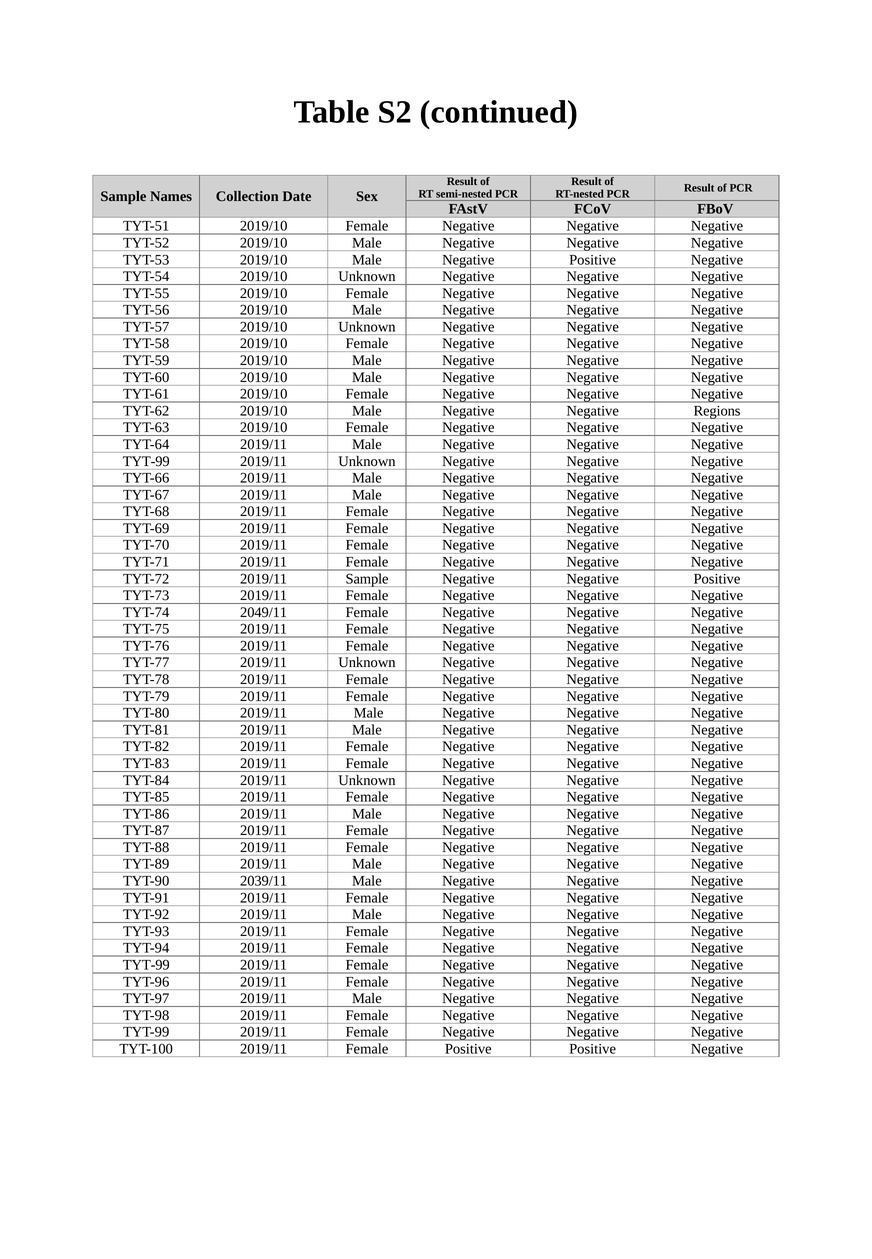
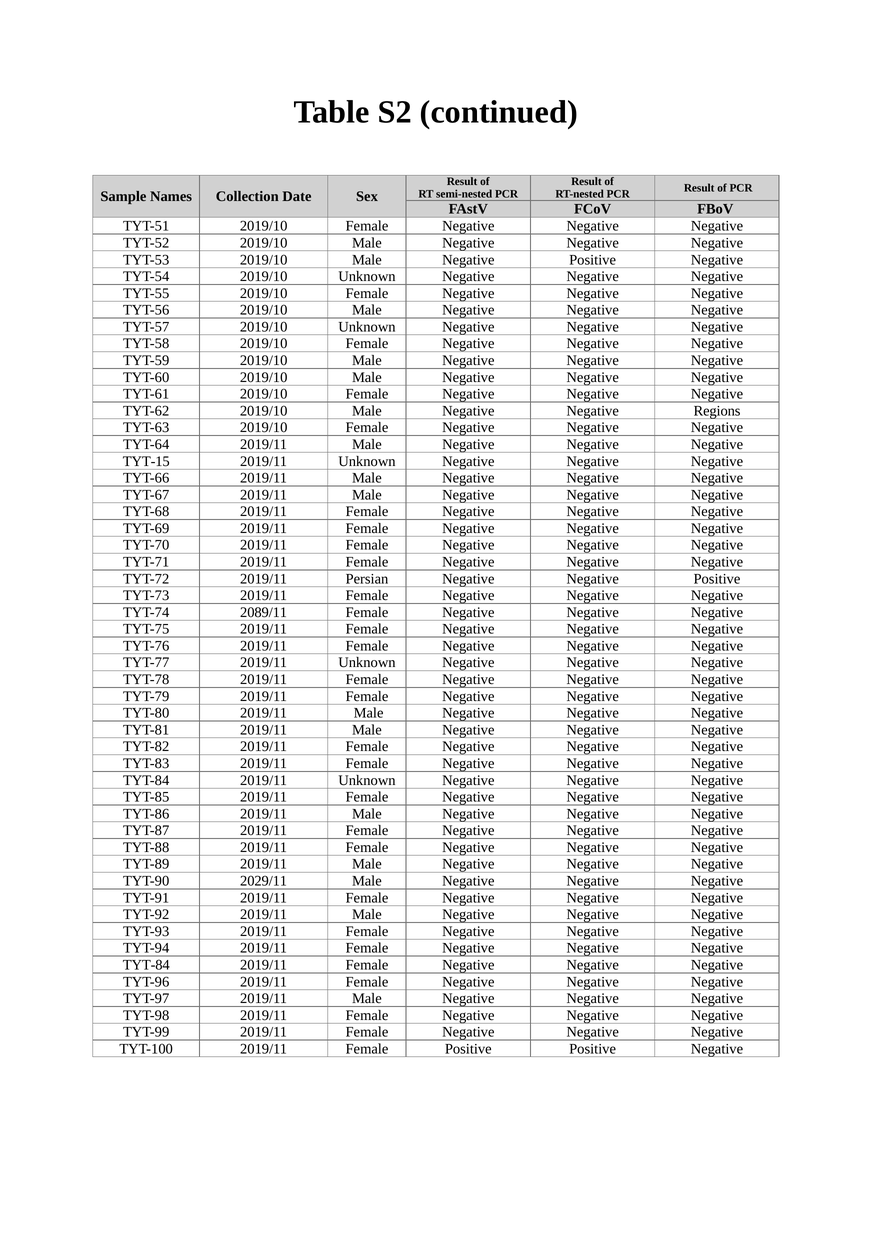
TYT-99: TYT-99 -> TYT-15 (146, 461)
2019/11 Sample: Sample -> Persian (367, 579)
2049/11: 2049/11 -> 2089/11 (264, 613)
2039/11: 2039/11 -> 2029/11 (264, 881)
TYT-99: TYT-99 -> TYT-84 (146, 965)
